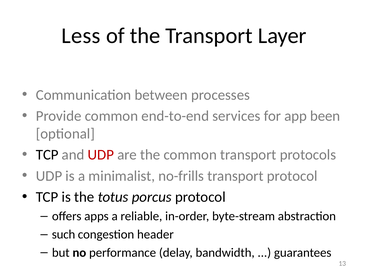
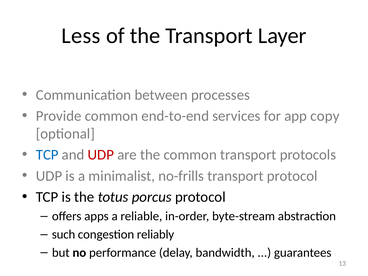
been: been -> copy (325, 116)
TCP colour: black -> blue (47, 155)
header: header -> reliably (156, 234)
